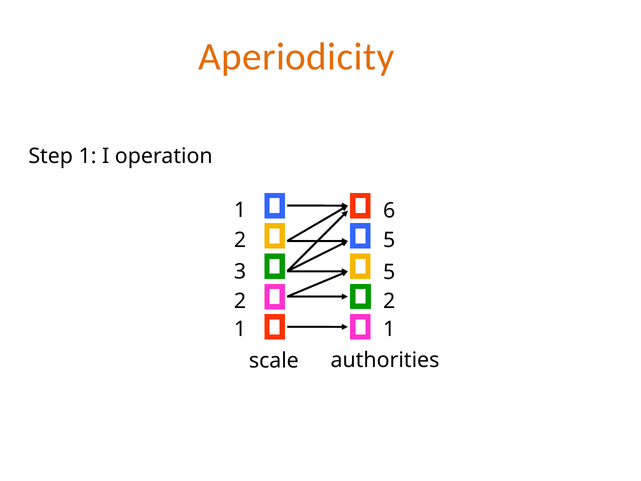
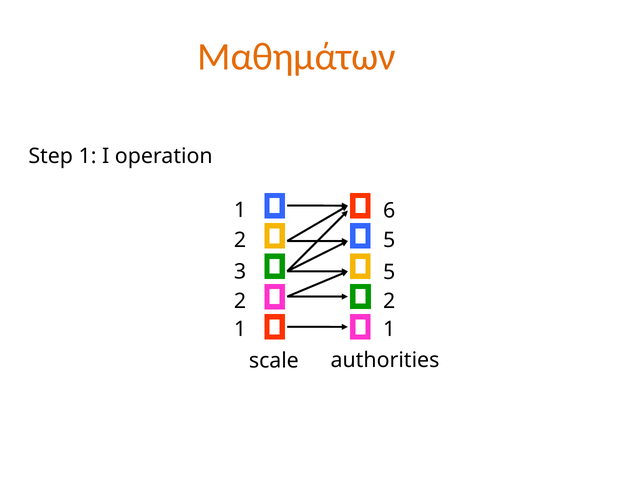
Aperiodicity: Aperiodicity -> Μαθημάτων (297, 57)
